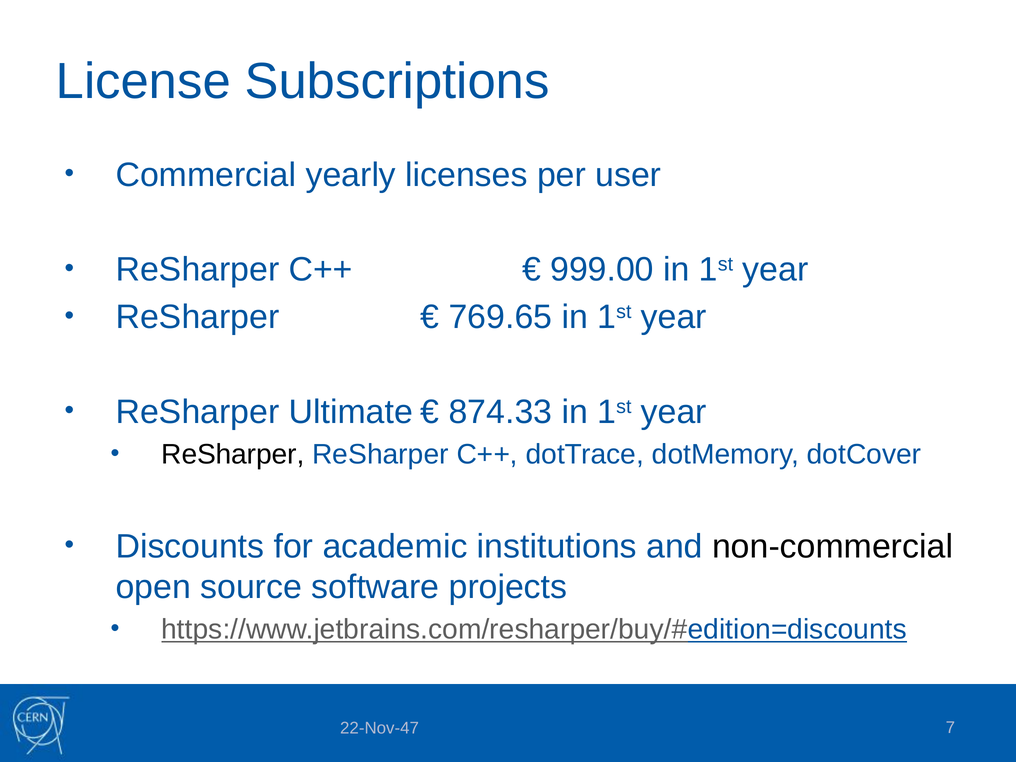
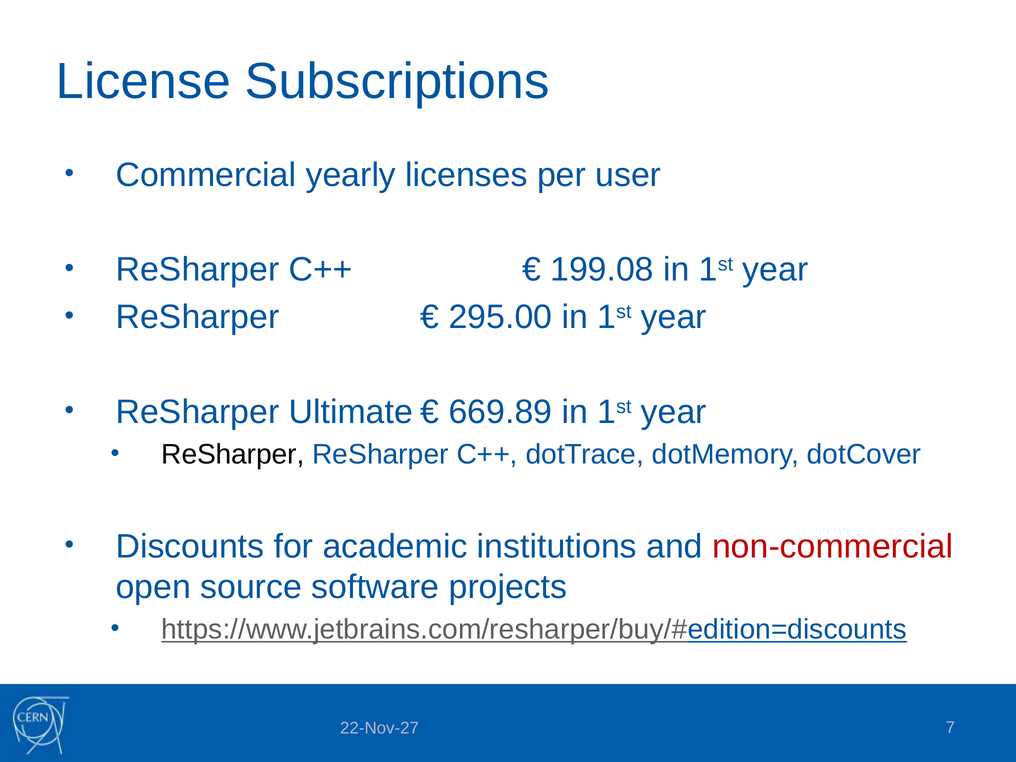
999.00: 999.00 -> 199.08 (602, 270)
769.65: 769.65 -> 295.00 (500, 317)
874.33: 874.33 -> 669.89 (500, 412)
non-commercial colour: black -> red (833, 546)
22-Nov-47: 22-Nov-47 -> 22-Nov-27 (380, 728)
